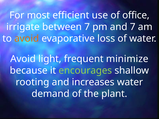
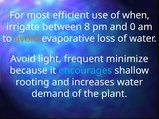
office: office -> when (136, 15)
between 7: 7 -> 8 (87, 27)
and 7: 7 -> 0 (133, 27)
encourages colour: light green -> light blue (85, 71)
